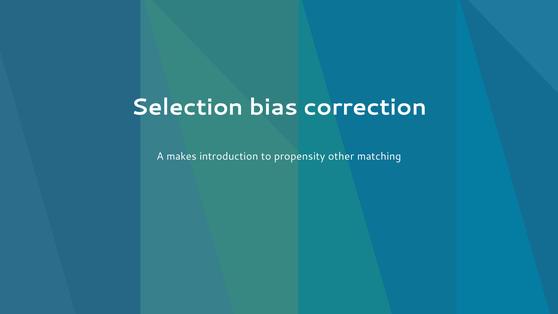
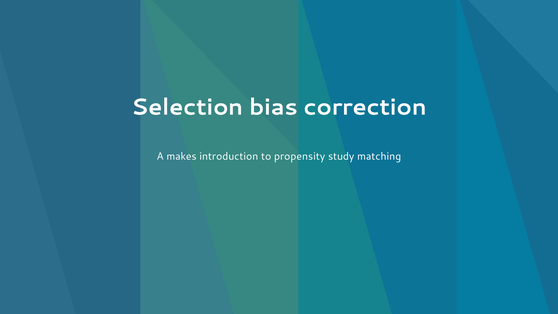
other: other -> study (341, 156)
